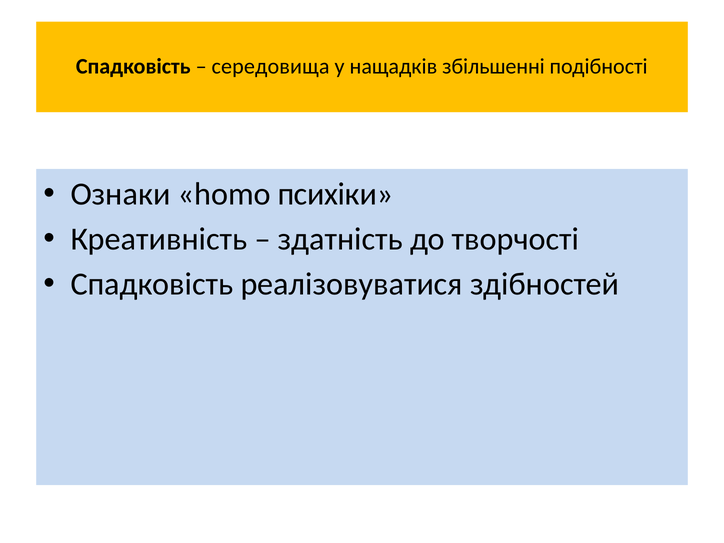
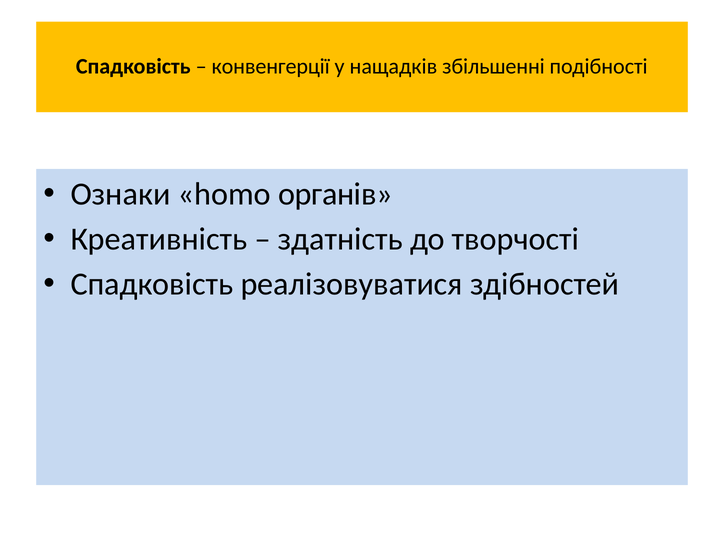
середовища: середовища -> конвенгерції (271, 67)
психіки: психіки -> органів (335, 194)
